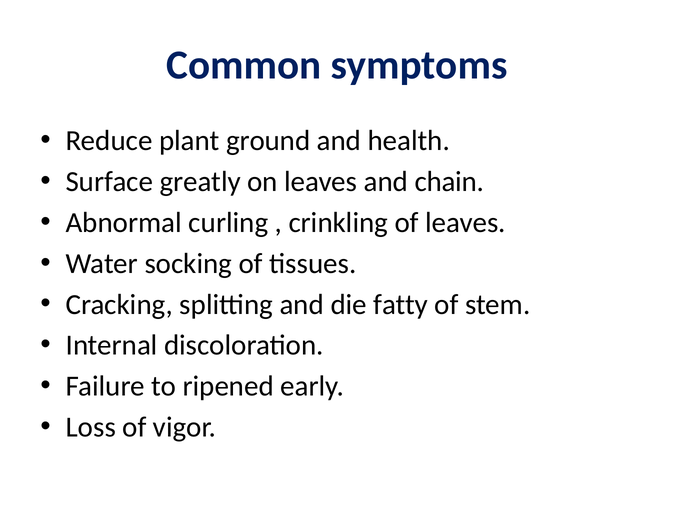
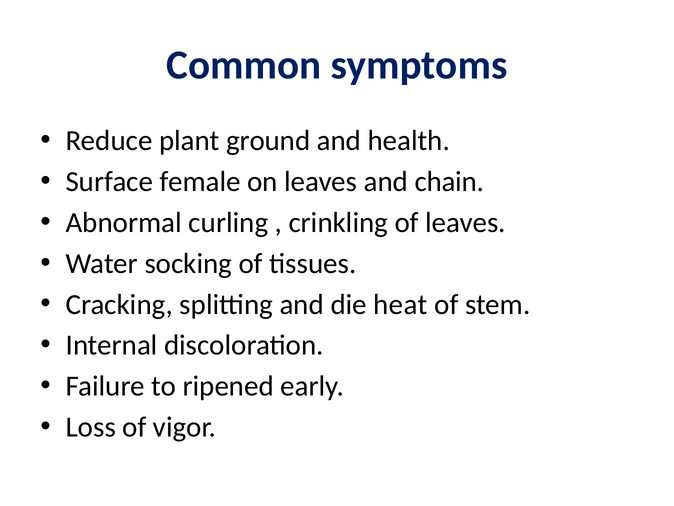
greatly: greatly -> female (200, 182)
fatty: fatty -> heat (400, 304)
